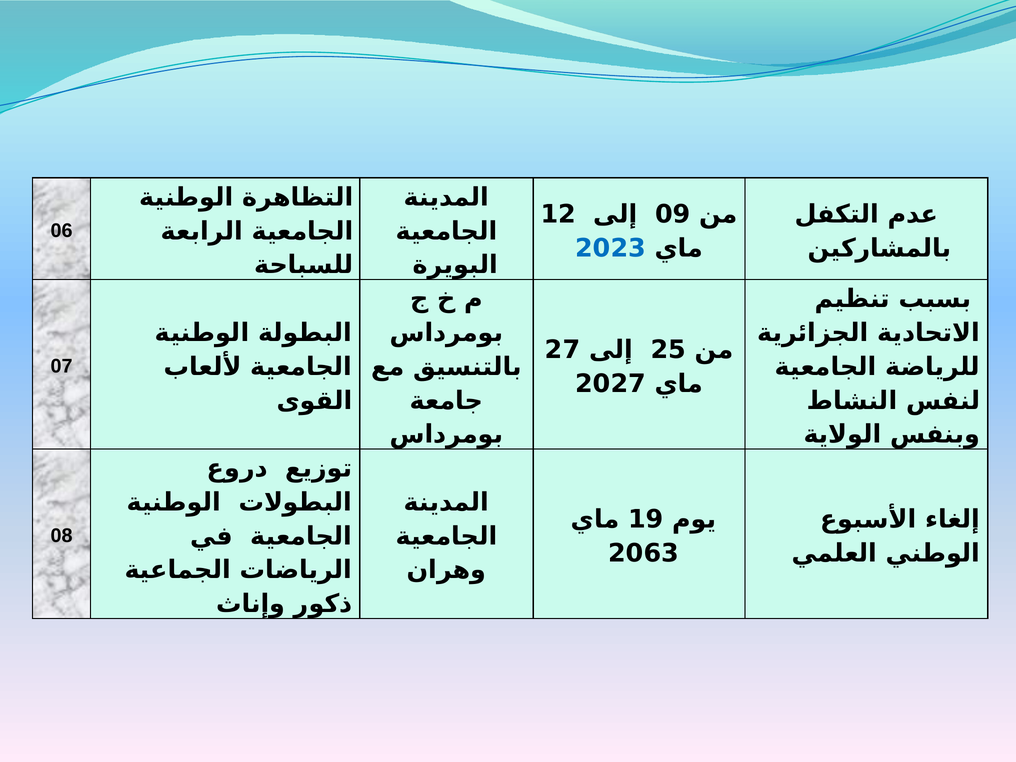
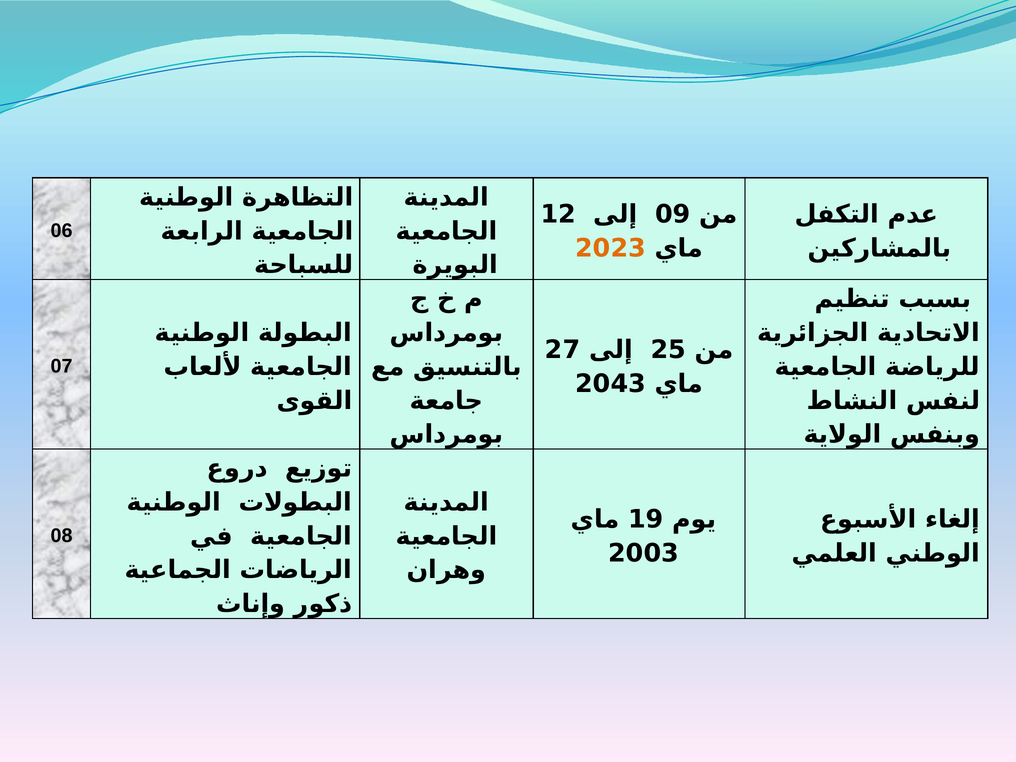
2023 colour: blue -> orange (611, 248)
2027: 2027 -> 2043 (611, 384)
2063: 2063 -> 2003 (644, 553)
